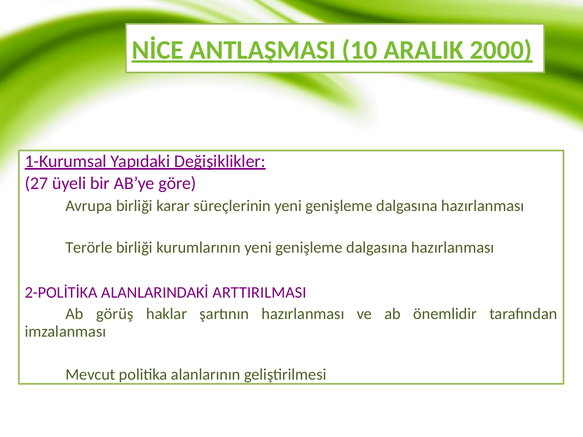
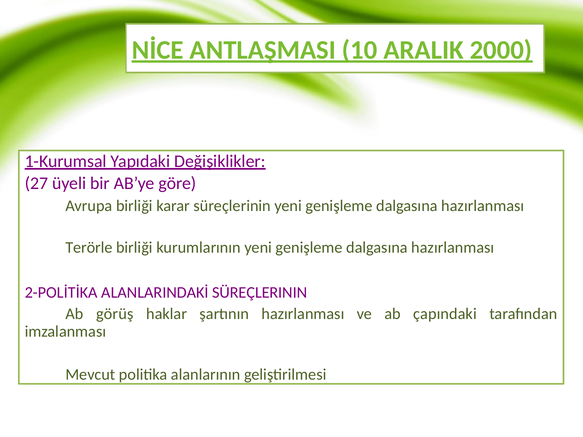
ALANLARINDAKİ ARTTIRILMASI: ARTTIRILMASI -> SÜREÇLERININ (260, 293)
önemlidir: önemlidir -> çapındaki (445, 314)
